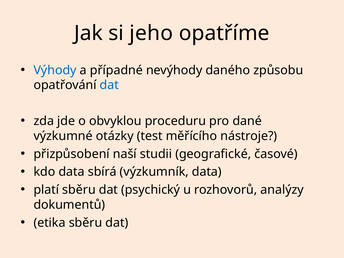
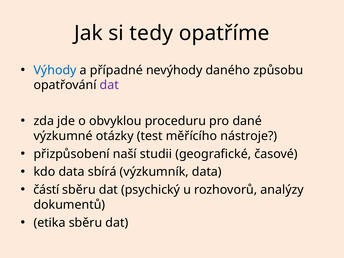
jeho: jeho -> tedy (151, 33)
dat colour: blue -> purple (109, 85)
platí: platí -> částí (46, 190)
